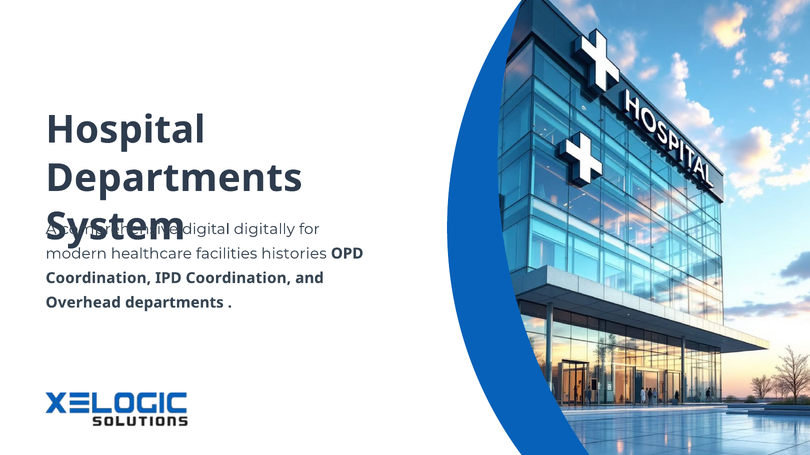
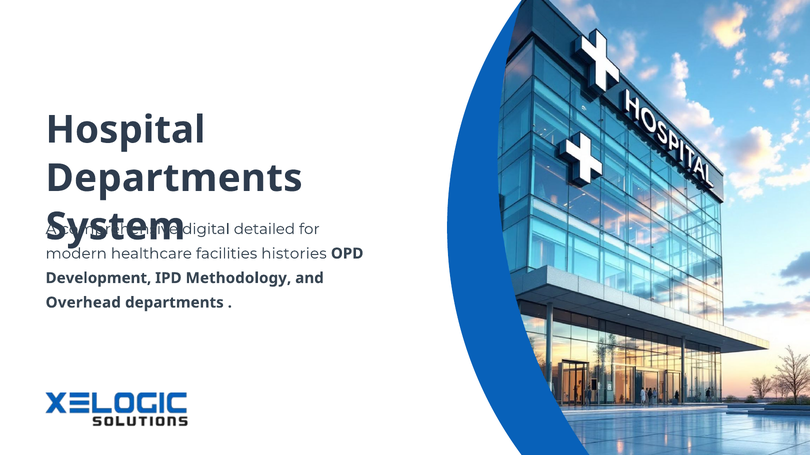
digitally: digitally -> detailed (264, 229)
Coordination: Coordination -> Development (98, 278)
IPD Coordination: Coordination -> Methodology (238, 278)
